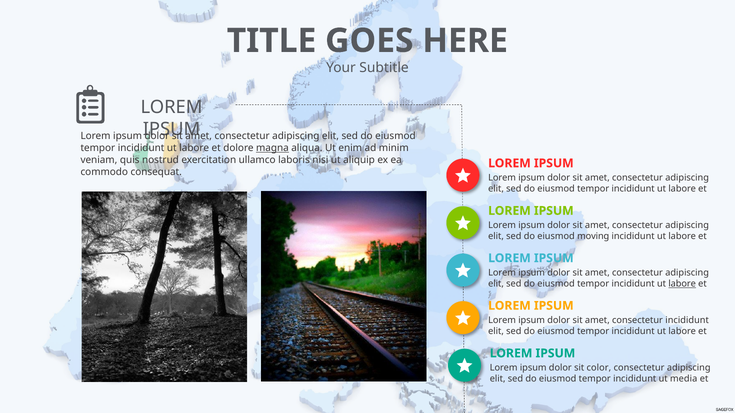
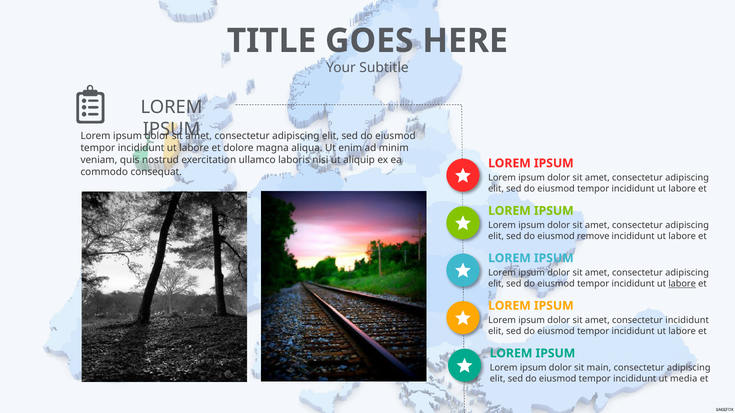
magna underline: present -> none (272, 148)
moving: moving -> remove (593, 237)
color: color -> main (599, 368)
